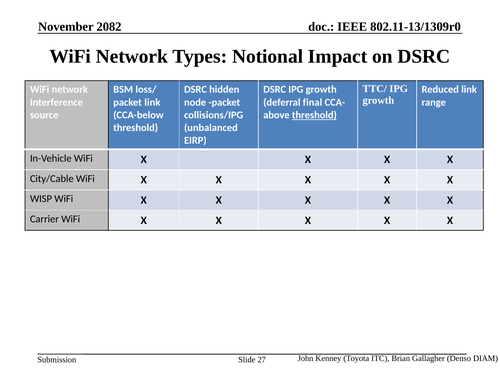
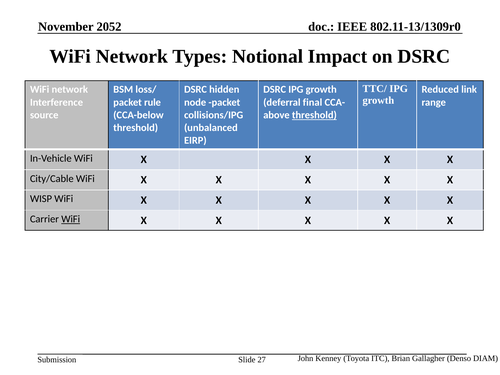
2082: 2082 -> 2052 (109, 27)
packet link: link -> rule (152, 102)
WiFi underline: none -> present (71, 219)
